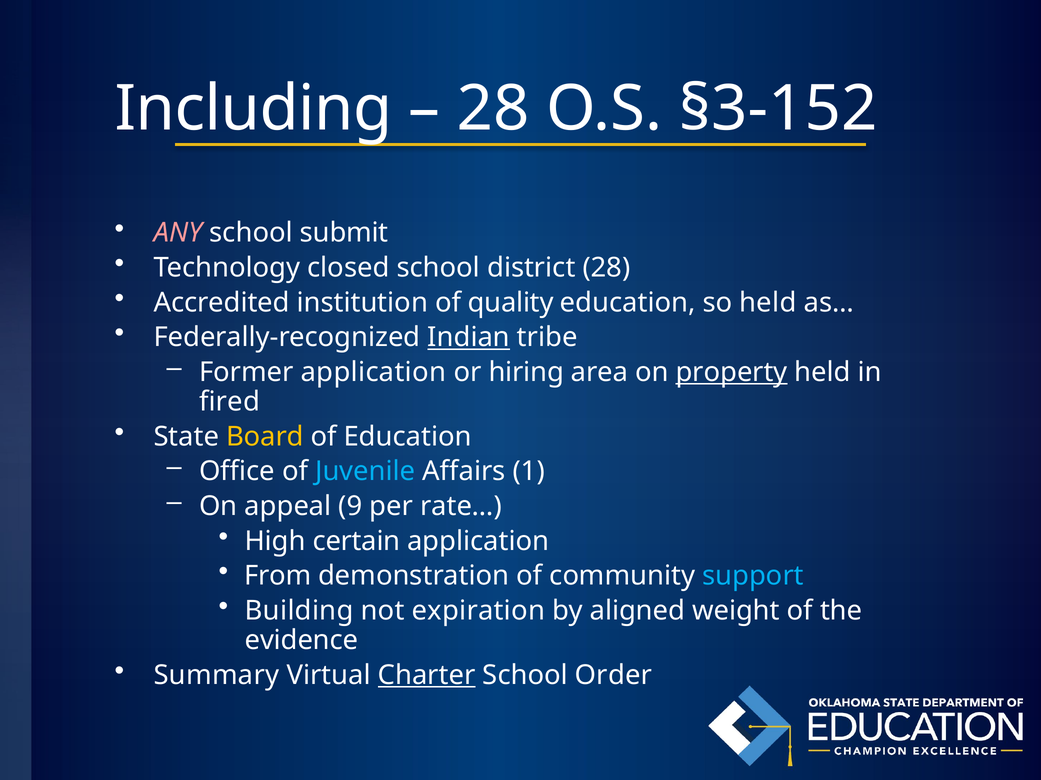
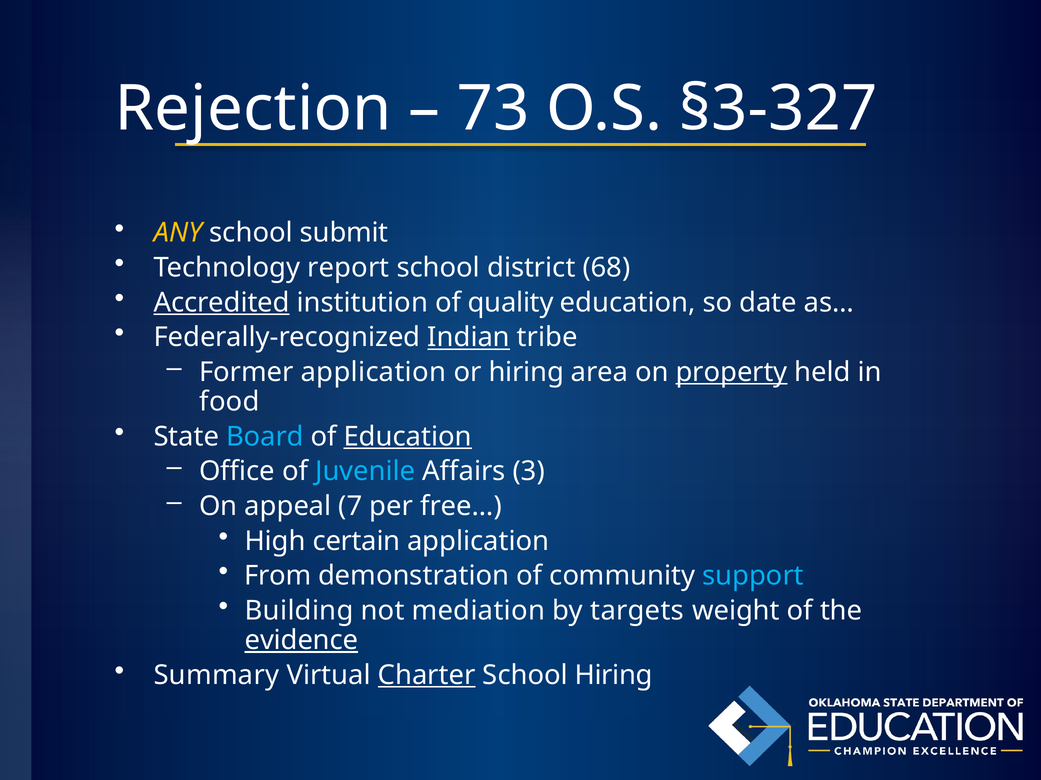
Including: Including -> Rejection (253, 109)
28: 28 -> 73 (493, 109)
§3-152: §3-152 -> §3-327 (778, 109)
ANY colour: pink -> yellow (178, 233)
closed: closed -> report (348, 268)
district 28: 28 -> 68 (606, 268)
Accredited underline: none -> present (222, 303)
so held: held -> date (768, 303)
fired: fired -> food (229, 402)
Board colour: yellow -> light blue (265, 437)
Education underline: none -> present (408, 437)
1: 1 -> 3 (529, 472)
9: 9 -> 7 (350, 507)
rate…: rate… -> free… (461, 507)
expiration: expiration -> mediation (478, 611)
aligned: aligned -> targets (637, 611)
evidence underline: none -> present (301, 641)
School Order: Order -> Hiring (614, 676)
